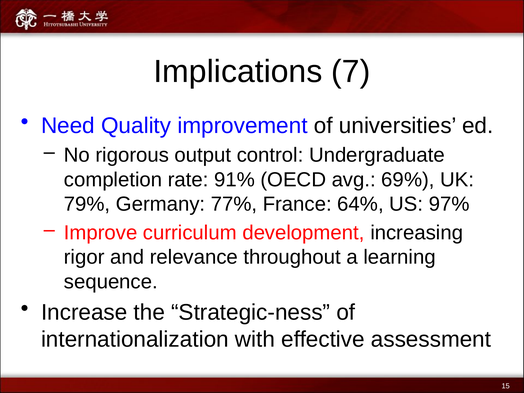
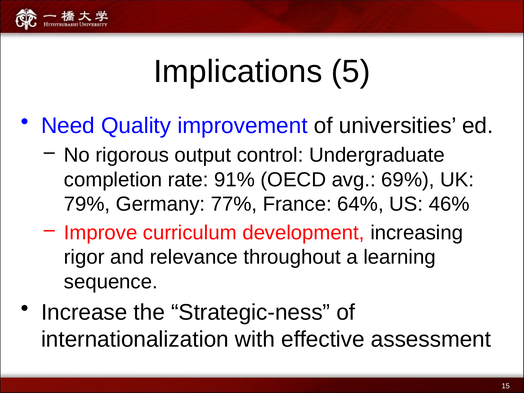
7: 7 -> 5 (351, 72)
97%: 97% -> 46% (449, 204)
